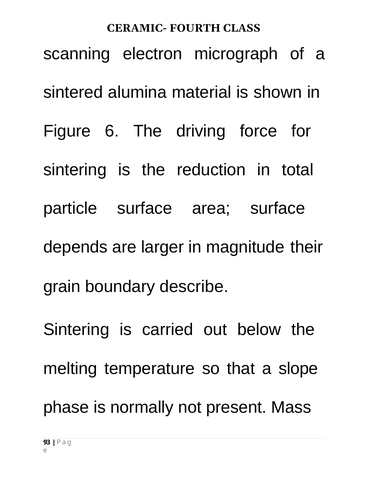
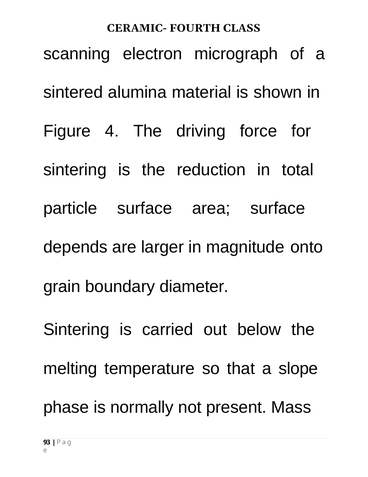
6: 6 -> 4 (112, 131)
their: their -> onto (307, 247)
describe: describe -> diameter (194, 286)
